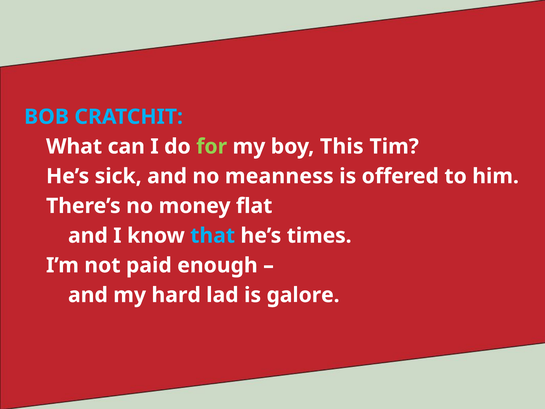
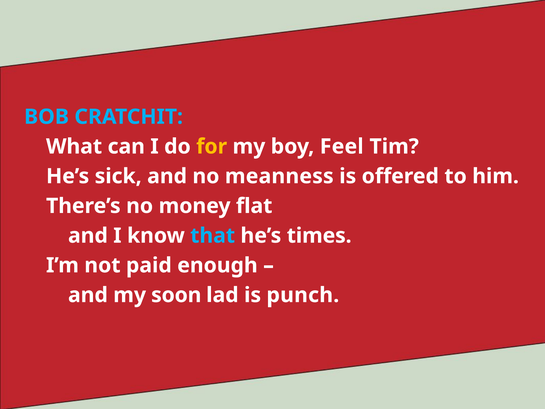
for colour: light green -> yellow (212, 146)
This: This -> Feel (342, 146)
hard: hard -> soon (176, 295)
galore: galore -> punch (303, 295)
